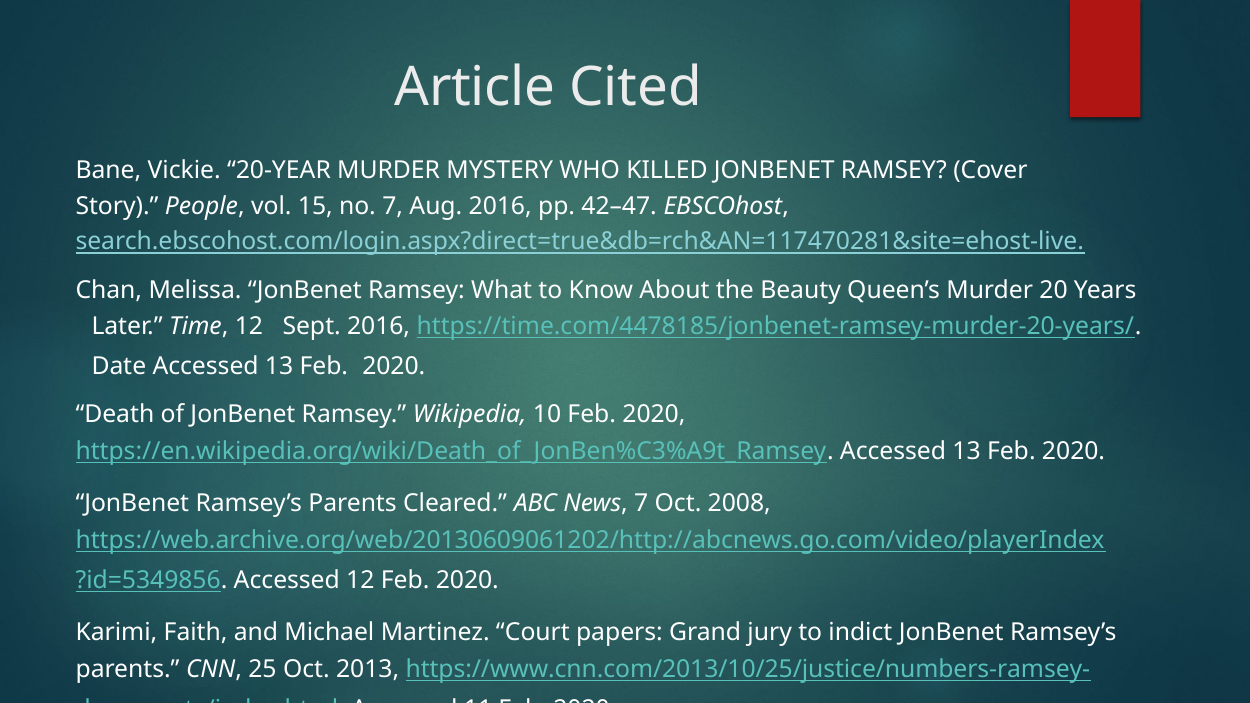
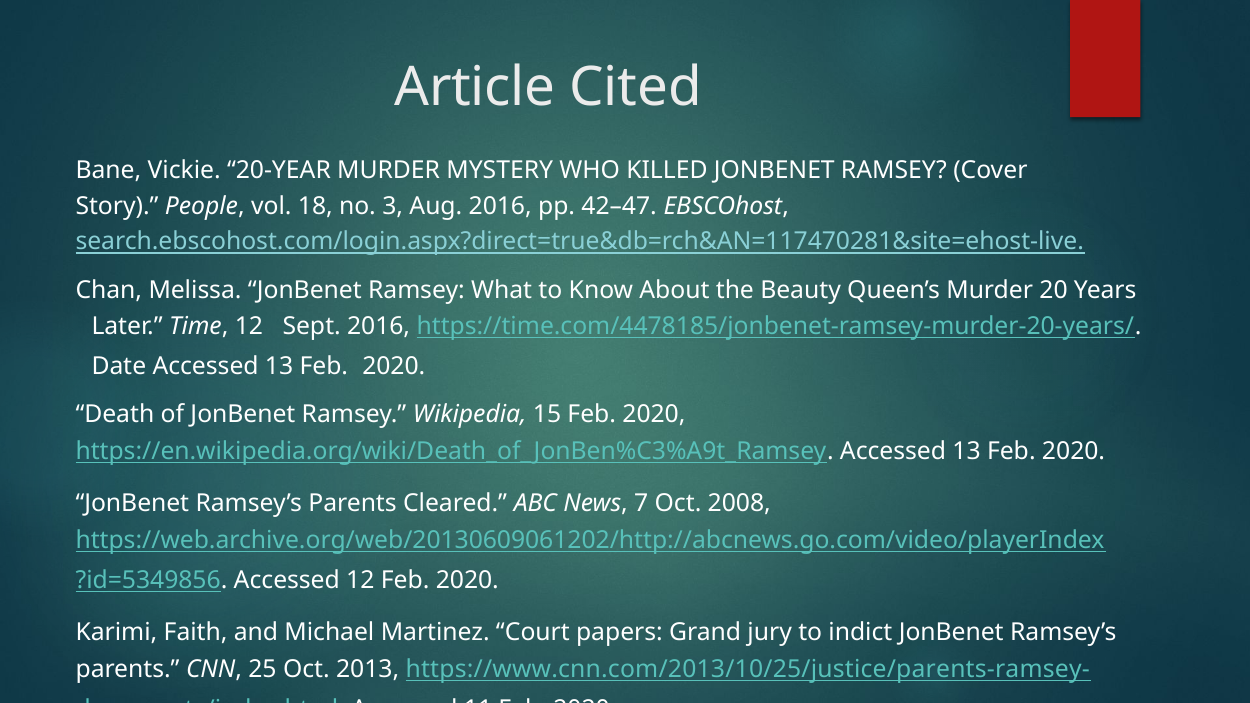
15: 15 -> 18 (315, 206)
no 7: 7 -> 3 (393, 206)
10: 10 -> 15 (547, 415)
https://www.cnn.com/2013/10/25/justice/numbers-ramsey-: https://www.cnn.com/2013/10/25/justice/numbers-ramsey- -> https://www.cnn.com/2013/10/25/justice/parents-ramsey- (748, 669)
